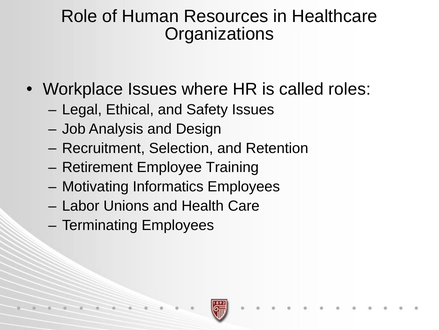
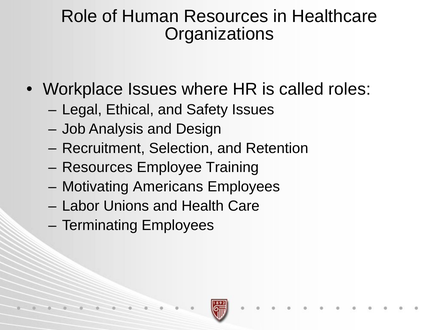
Retirement: Retirement -> Resources (97, 167)
Informatics: Informatics -> Americans (168, 186)
